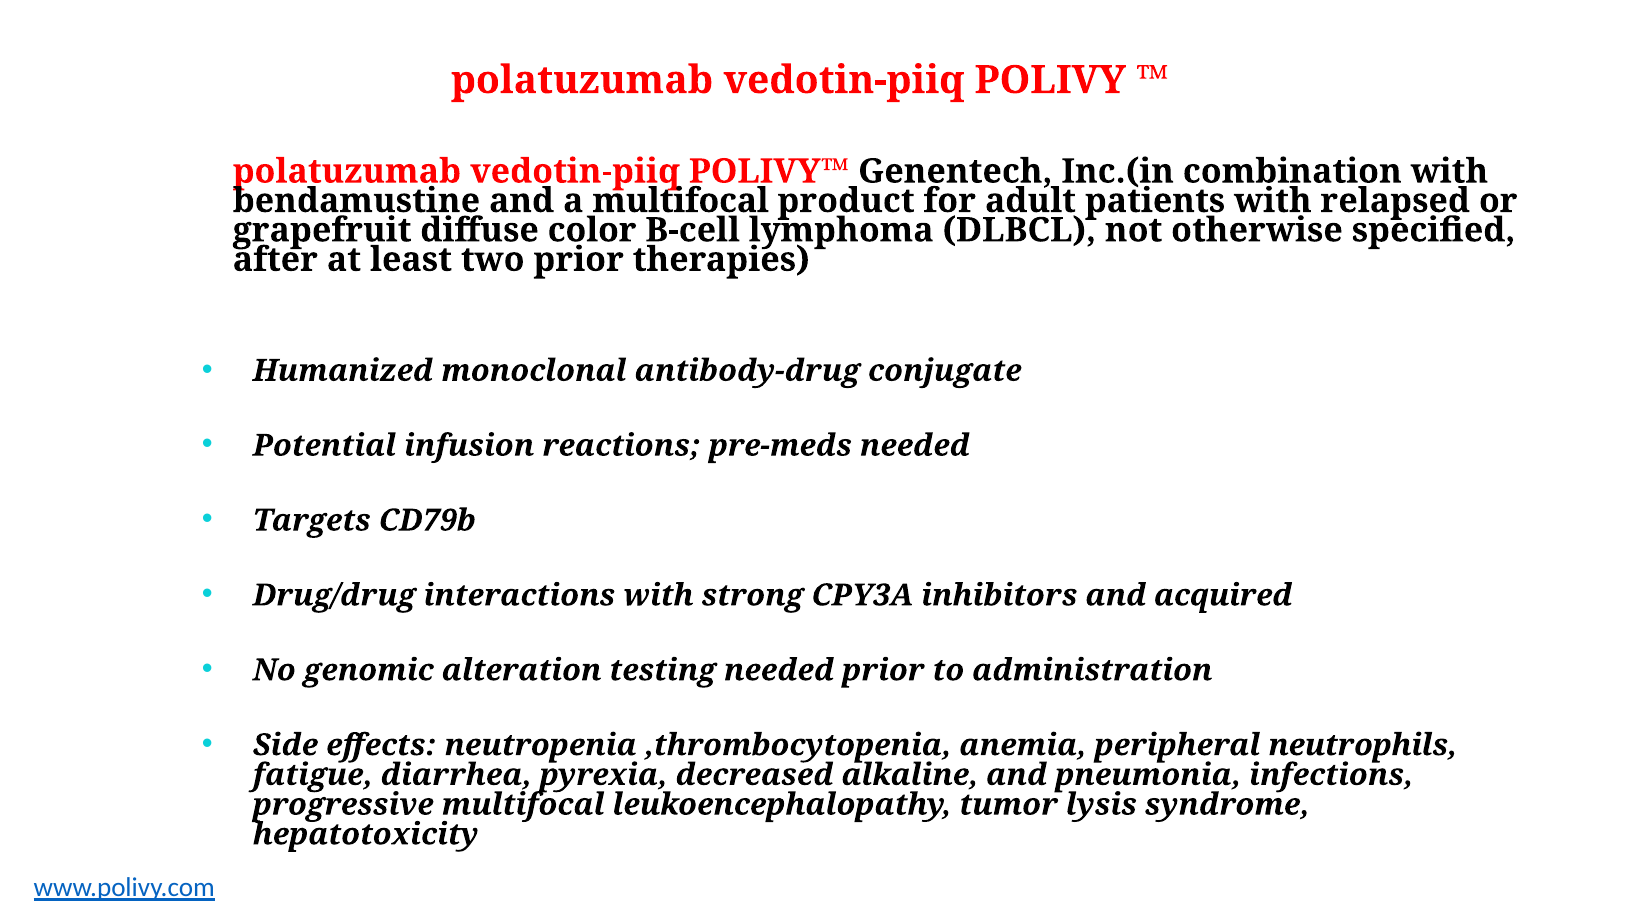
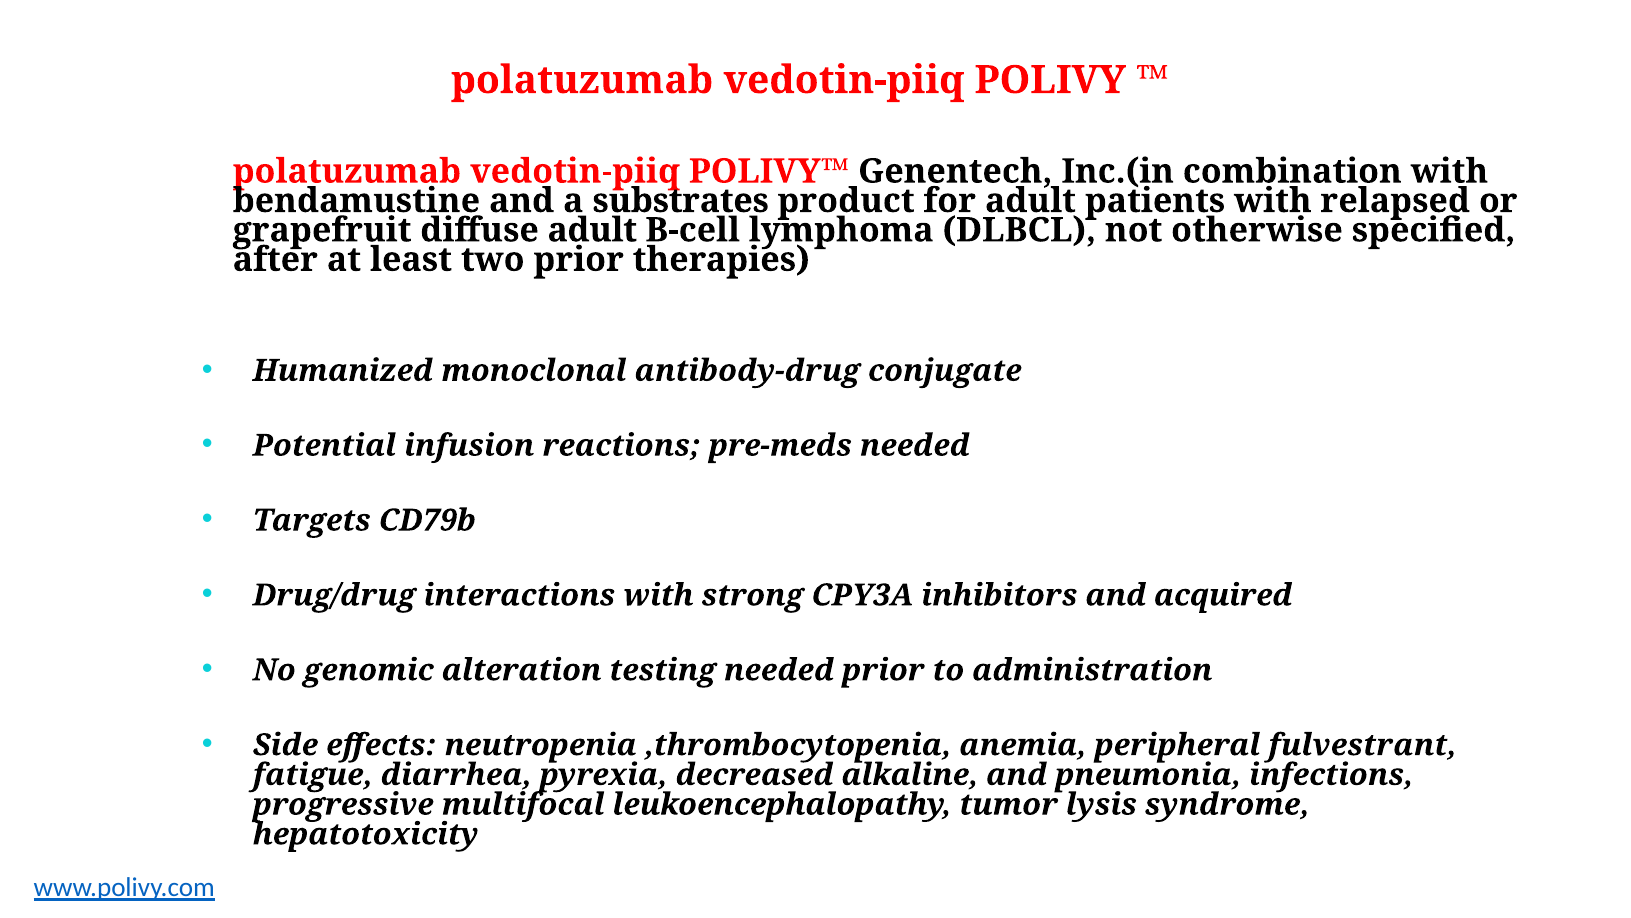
a multifocal: multifocal -> substrates (681, 201)
diffuse color: color -> adult (592, 230)
neutrophils: neutrophils -> fulvestrant (1363, 745)
